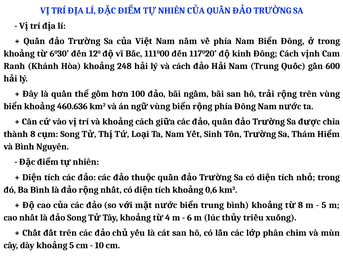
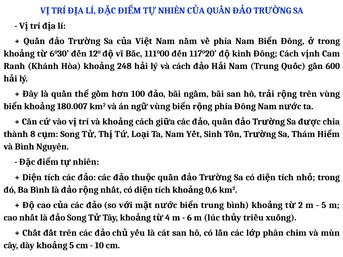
460.636: 460.636 -> 180.007 (72, 107)
8: 8 -> 2 (300, 205)
